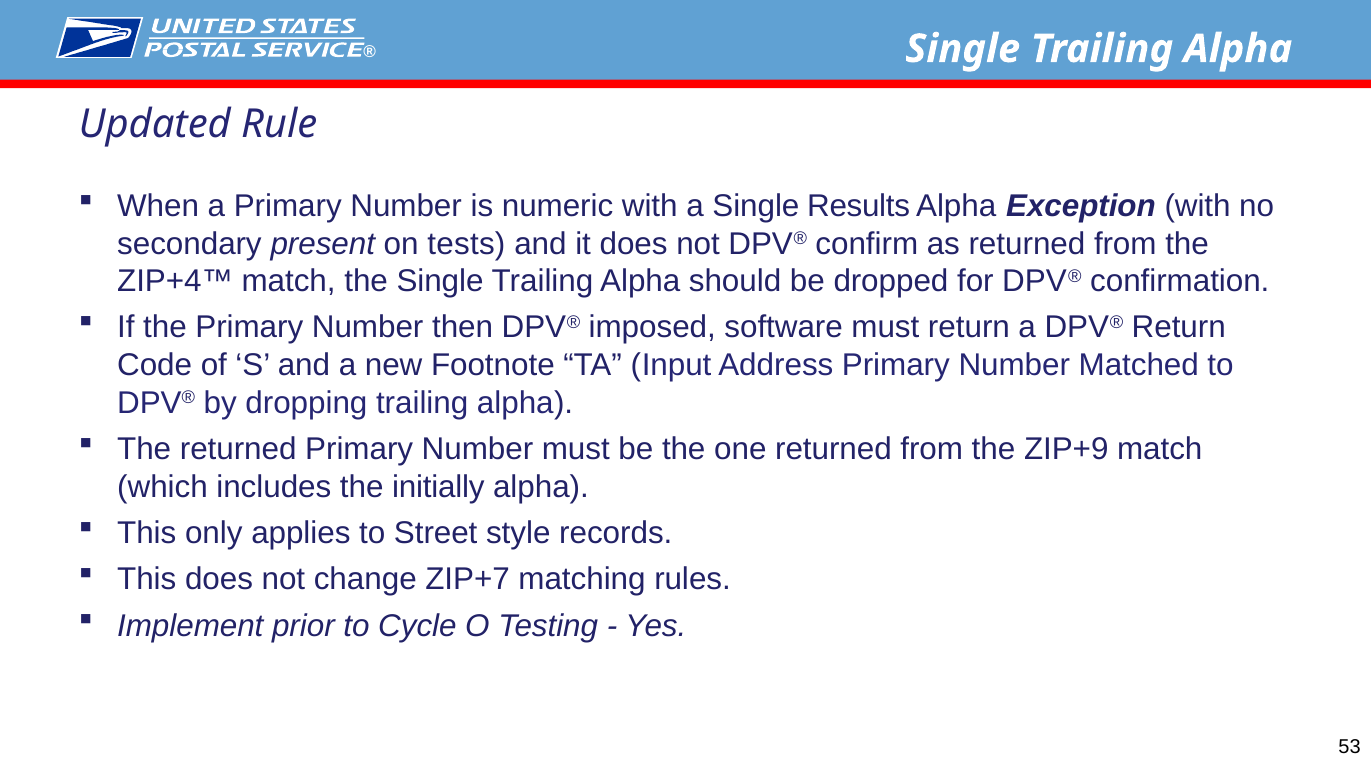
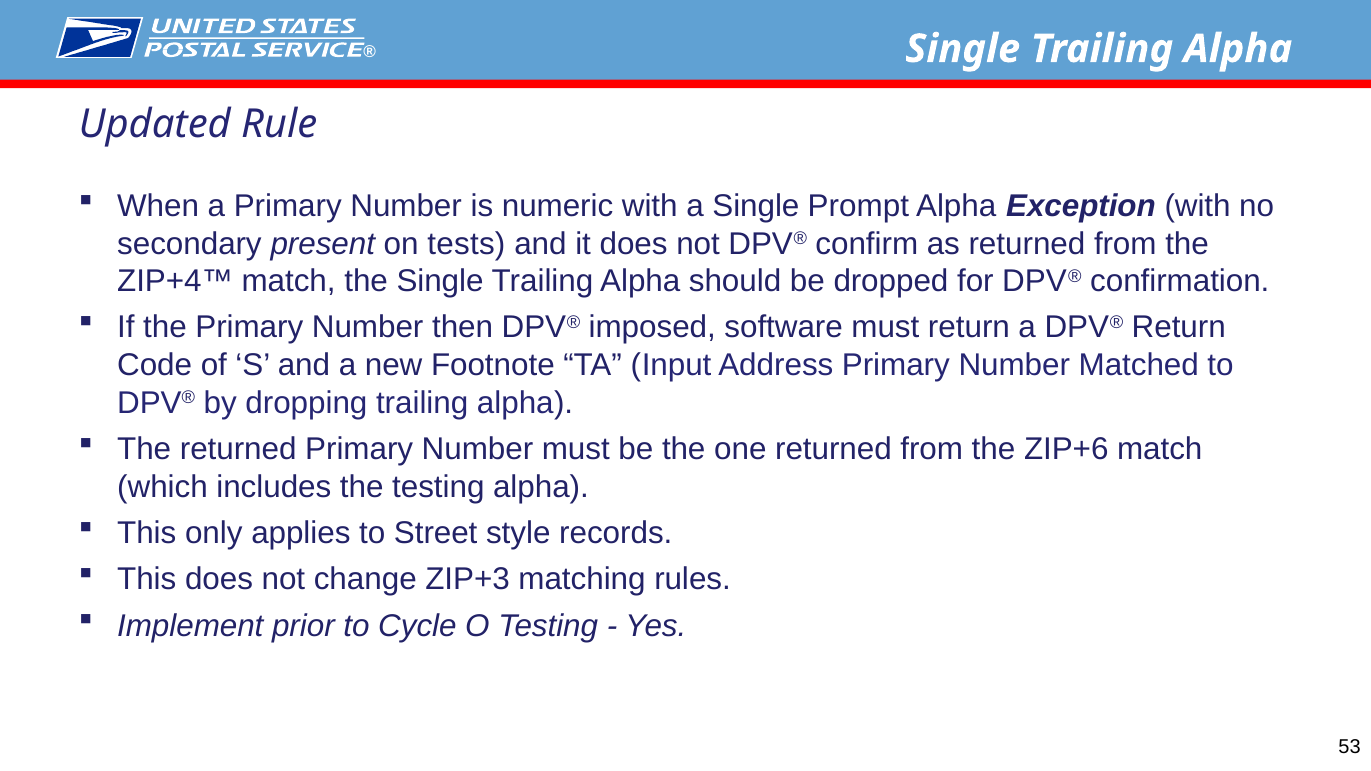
Results: Results -> Prompt (858, 206)
ZIP+9: ZIP+9 -> ZIP+6 (1066, 449)
the initially: initially -> testing (438, 487)
ZIP+7: ZIP+7 -> ZIP+3 (468, 580)
